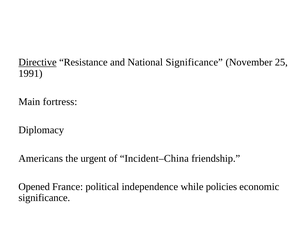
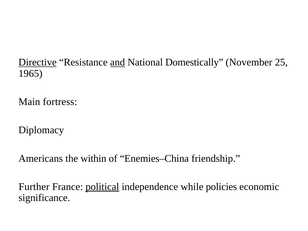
and underline: none -> present (118, 62)
National Significance: Significance -> Domestically (194, 62)
1991: 1991 -> 1965 (30, 73)
urgent: urgent -> within (93, 158)
Incident–China: Incident–China -> Enemies–China (154, 158)
Opened: Opened -> Further (34, 187)
political underline: none -> present (102, 187)
